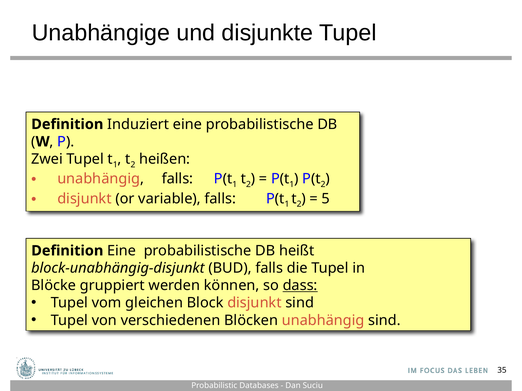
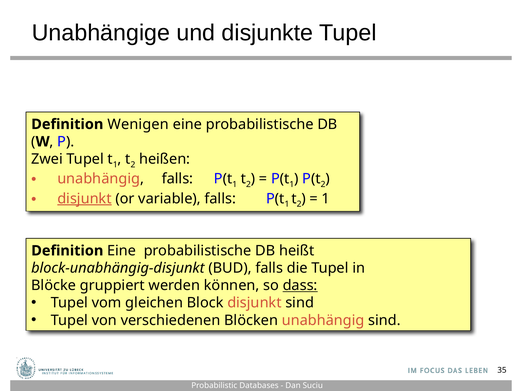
Induziert: Induziert -> Wenigen (138, 124)
disjunkt underline: none -> present (84, 199)
5: 5 -> 1 (326, 199)
